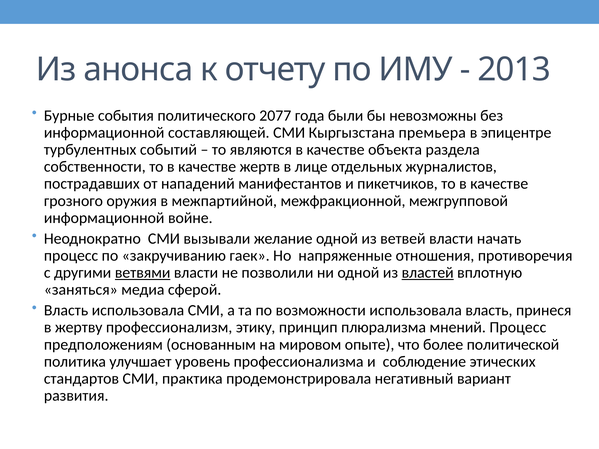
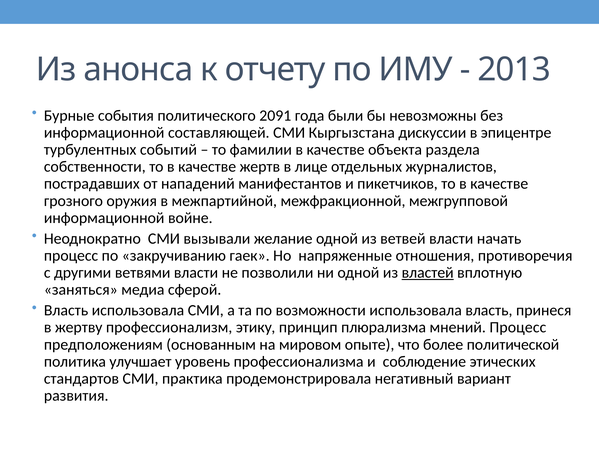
2077: 2077 -> 2091 (275, 116)
премьера: премьера -> дискуссии (432, 133)
являются: являются -> фамилии (261, 150)
ветвями underline: present -> none (143, 273)
